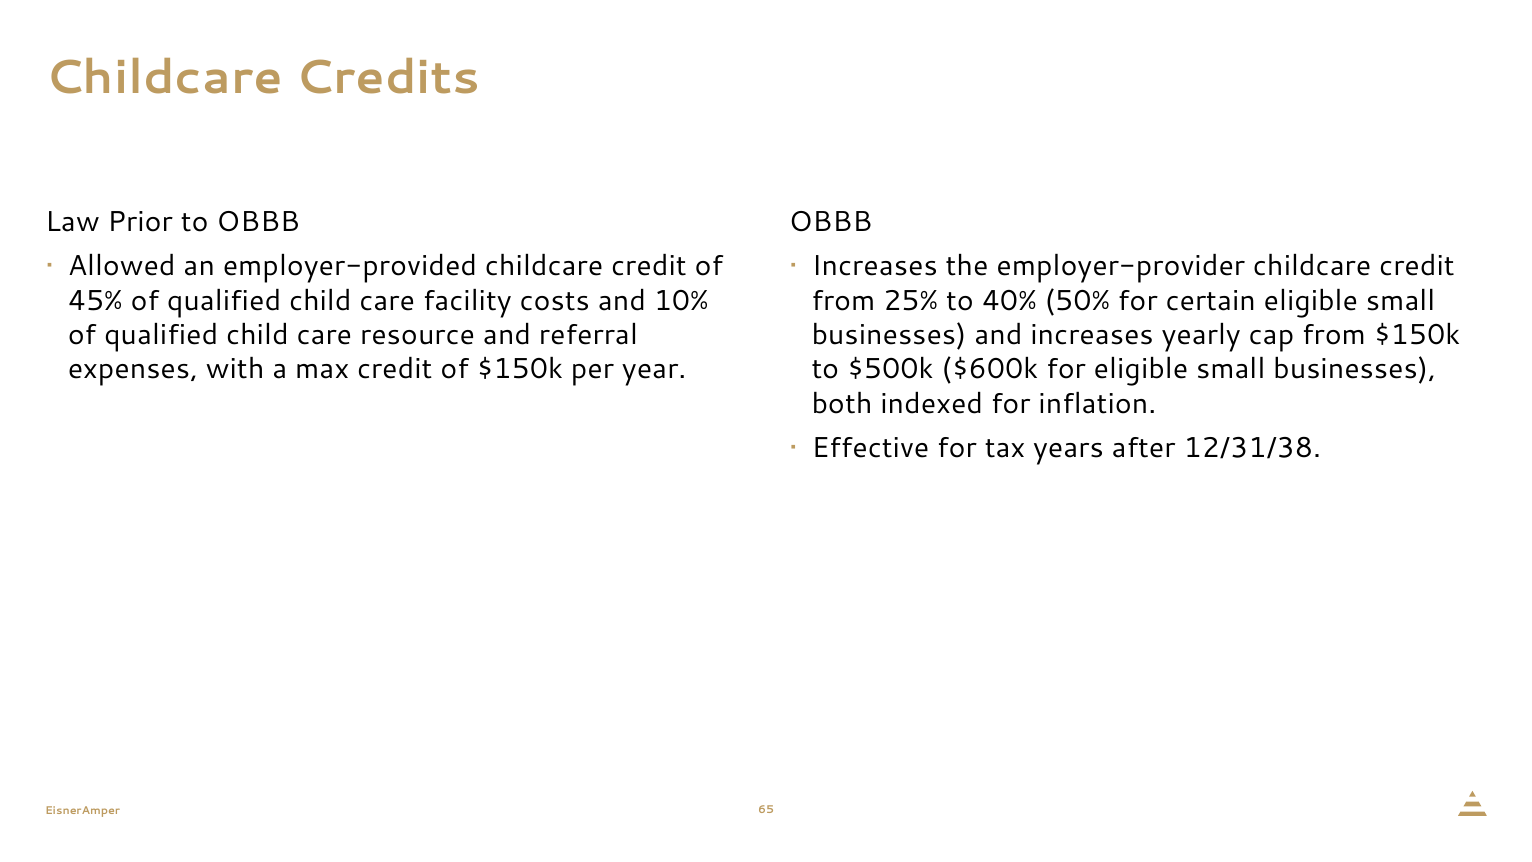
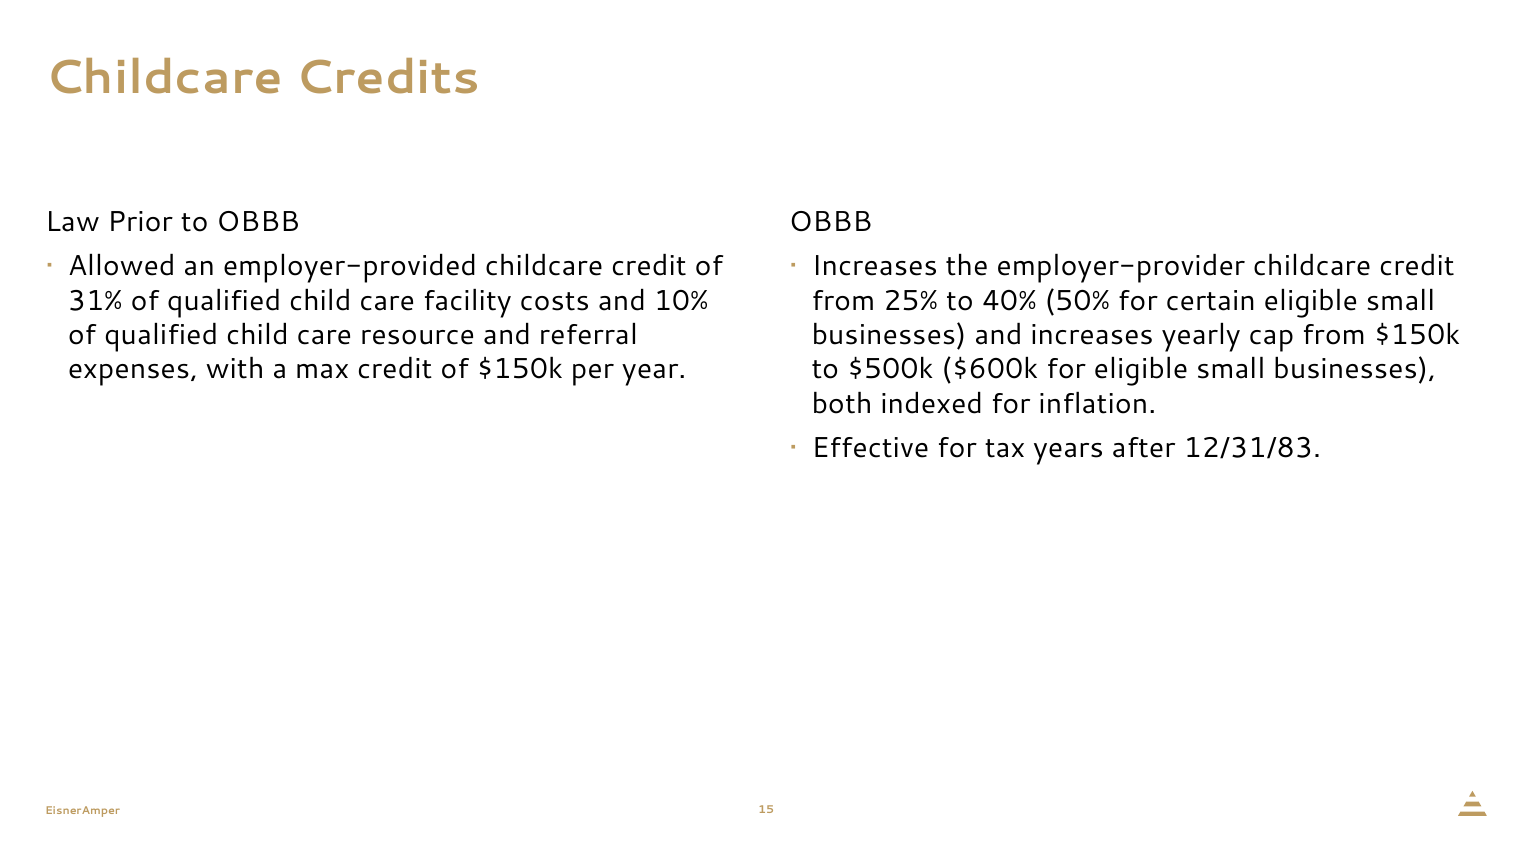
45%: 45% -> 31% (95, 300)
12/31/38: 12/31/38 -> 12/31/83 (1252, 448)
65: 65 -> 15 (766, 810)
